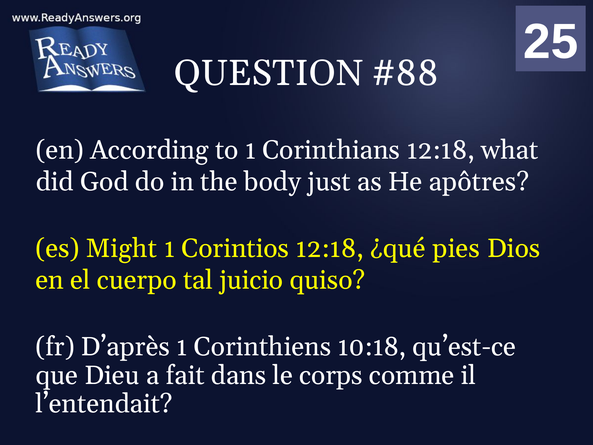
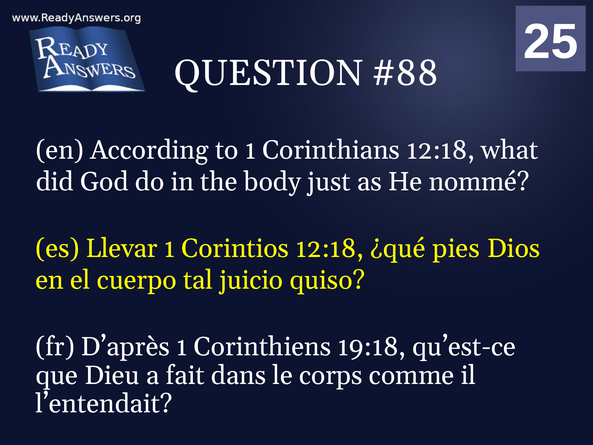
apôtres: apôtres -> nommé (479, 182)
Might: Might -> Llevar (122, 248)
10:18: 10:18 -> 19:18 (372, 347)
